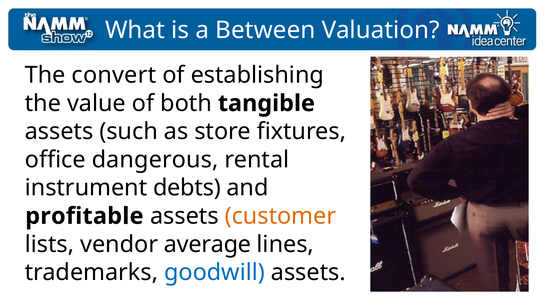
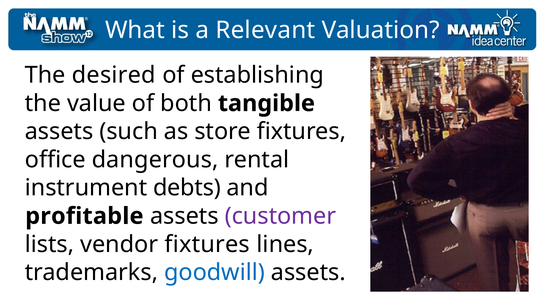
Between: Between -> Relevant (265, 30)
convert: convert -> desired (114, 75)
customer colour: orange -> purple (280, 216)
vendor average: average -> fixtures (207, 244)
